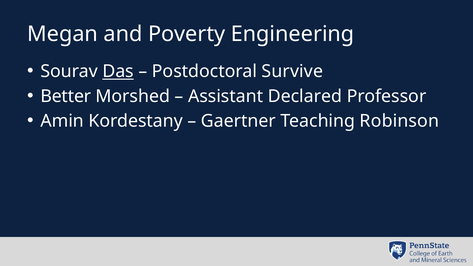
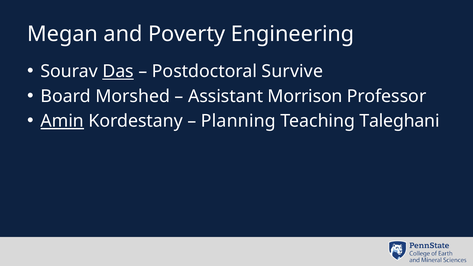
Better: Better -> Board (66, 96)
Declared: Declared -> Morrison (305, 96)
Amin underline: none -> present (62, 121)
Gaertner: Gaertner -> Planning (238, 121)
Robinson: Robinson -> Taleghani (400, 121)
